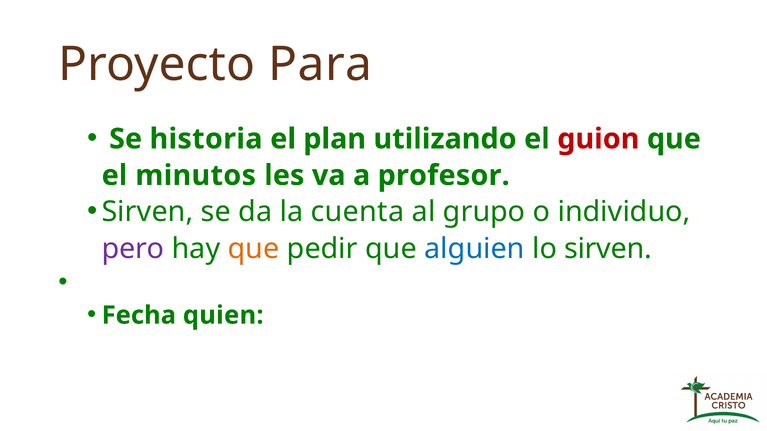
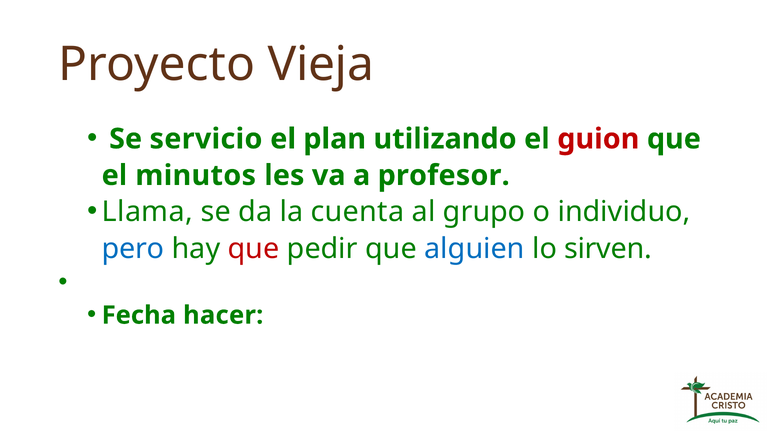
Para: Para -> Vieja (321, 64)
historia: historia -> servicio (206, 139)
Sirven: Sirven -> Llama (147, 212)
pero colour: purple -> blue (133, 249)
que colour: orange -> red (253, 249)
quien: quien -> hacer (223, 316)
